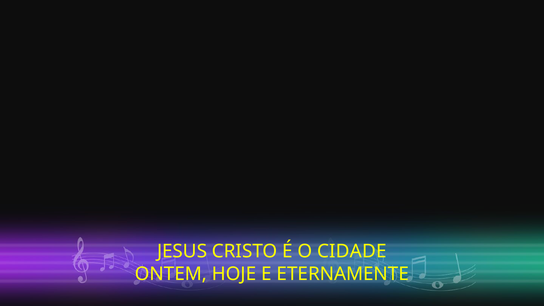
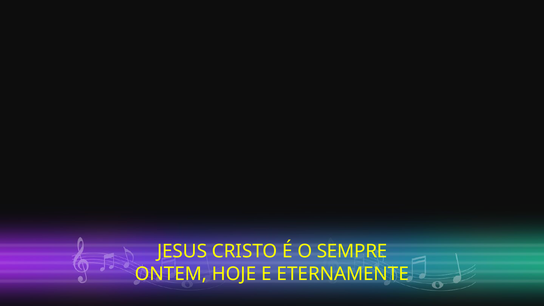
CIDADE: CIDADE -> SEMPRE (352, 251)
